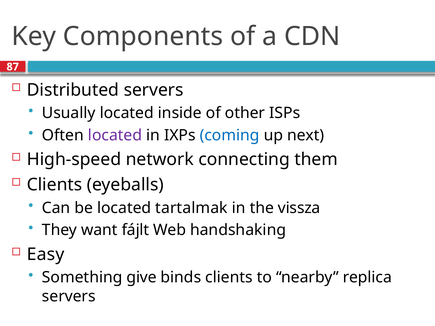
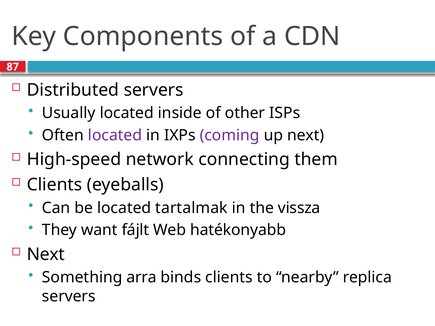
coming colour: blue -> purple (230, 135)
handshaking: handshaking -> hatékonyabb (238, 230)
Easy: Easy -> Next (46, 254)
give: give -> arra (142, 278)
